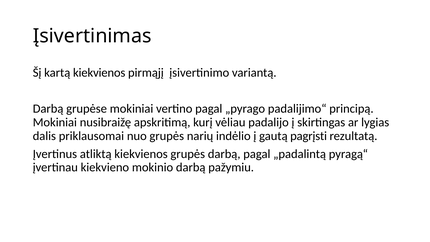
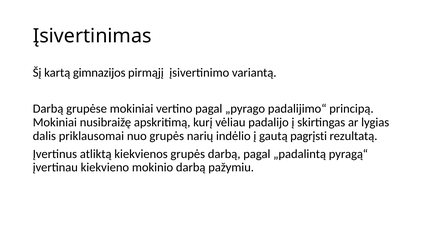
kartą kiekvienos: kiekvienos -> gimnazijos (99, 73)
